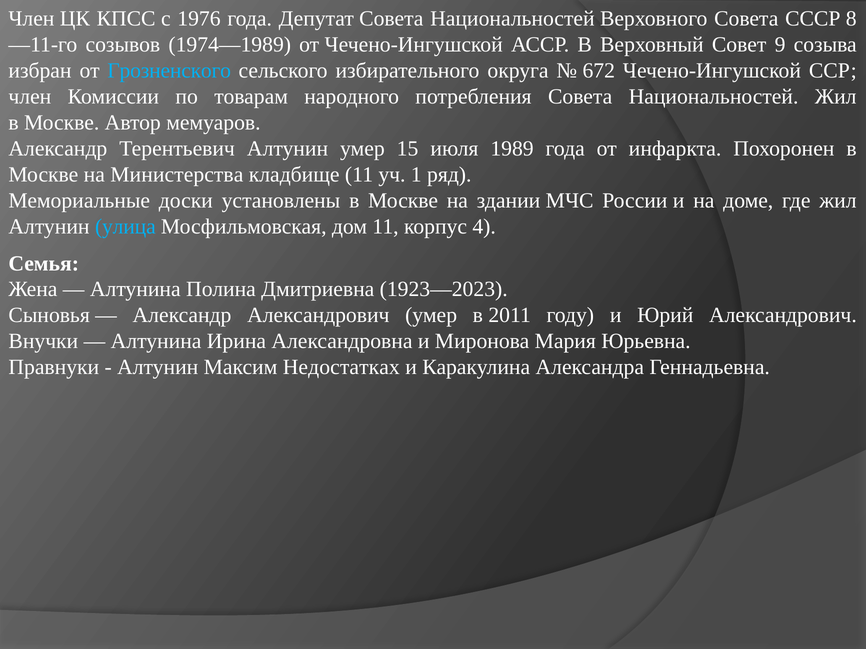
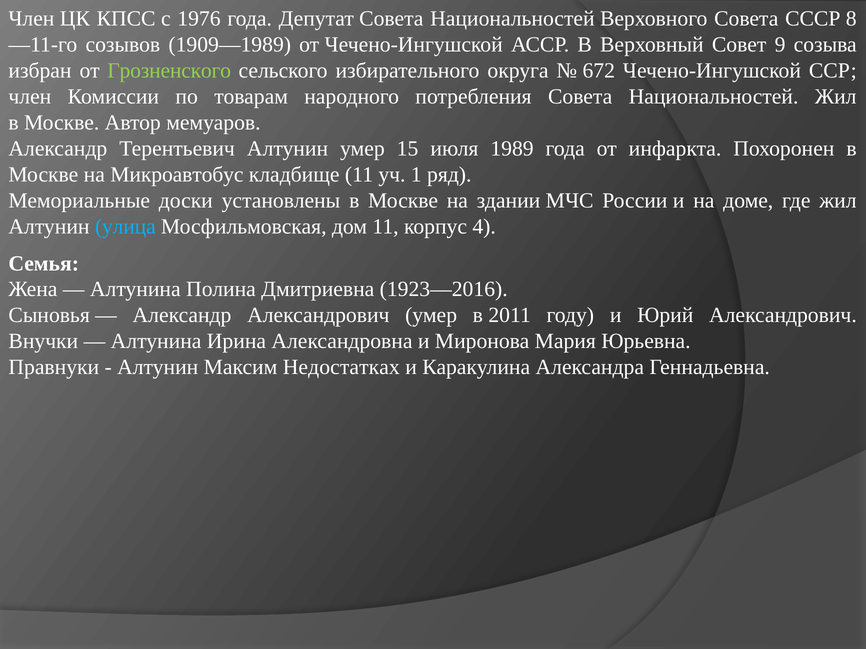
1974—1989: 1974—1989 -> 1909—1989 (230, 45)
Грозненского colour: light blue -> light green (169, 71)
Министерства: Министерства -> Микроавтобус (177, 175)
1923—2023: 1923—2023 -> 1923—2016 (444, 290)
